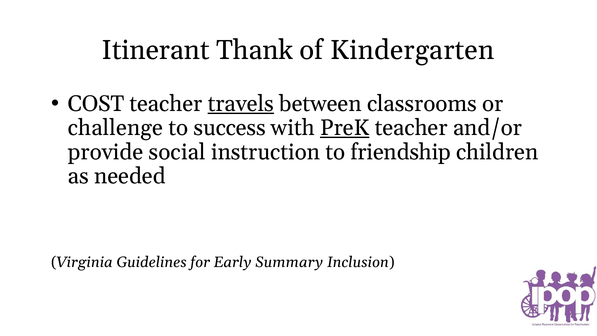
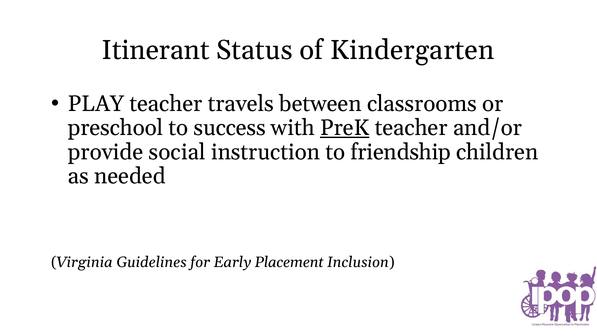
Thank: Thank -> Status (254, 50)
COST: COST -> PLAY (96, 104)
travels underline: present -> none (241, 104)
challenge: challenge -> preschool (116, 128)
Summary: Summary -> Placement (289, 262)
